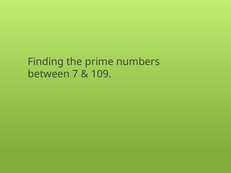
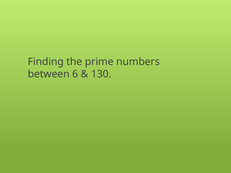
7: 7 -> 6 (75, 74)
109: 109 -> 130 (101, 74)
